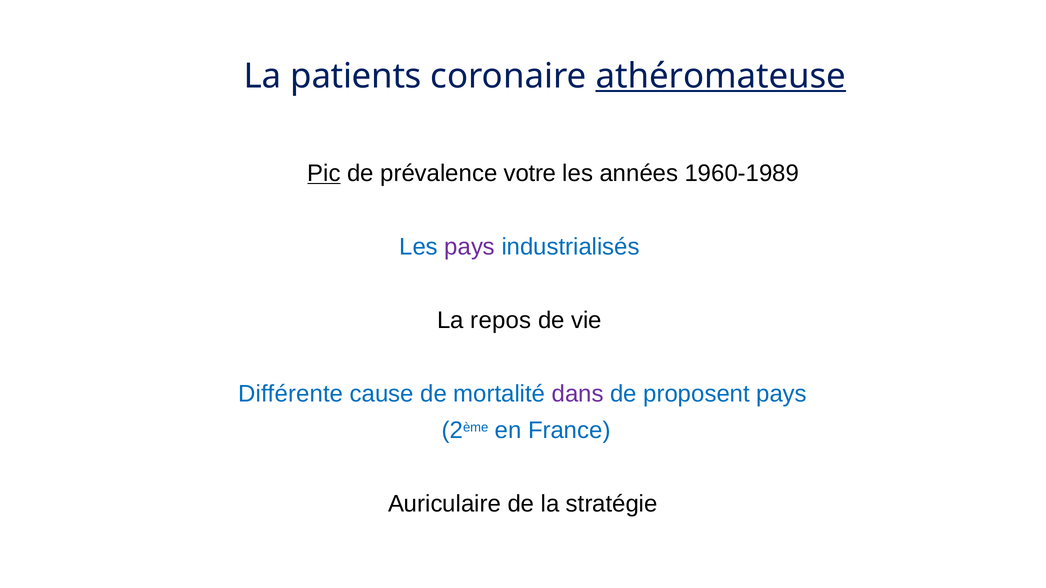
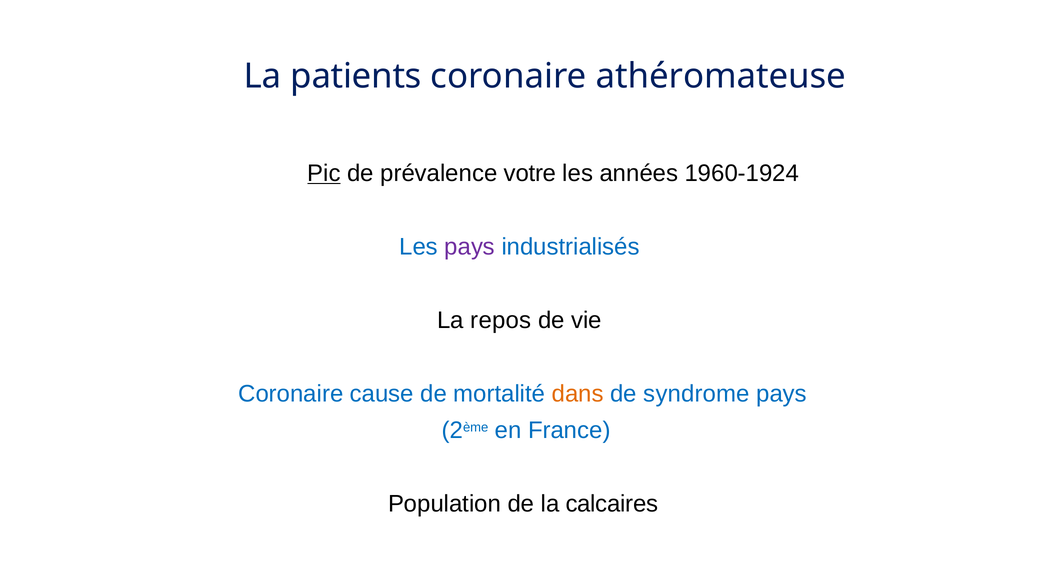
athéromateuse underline: present -> none (721, 76)
1960-1989: 1960-1989 -> 1960-1924 (742, 173)
Différente: Différente -> Coronaire (291, 394)
dans colour: purple -> orange (578, 394)
proposent: proposent -> syndrome (697, 394)
Auriculaire: Auriculaire -> Population (444, 504)
stratégie: stratégie -> calcaires (612, 504)
